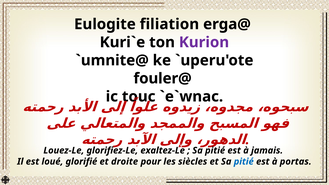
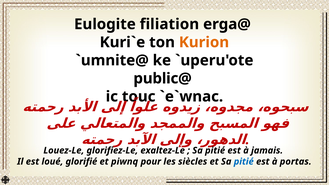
Kurion colour: purple -> orange (204, 42)
fouler@: fouler@ -> public@ (163, 78)
droite: droite -> piwnq (125, 162)
